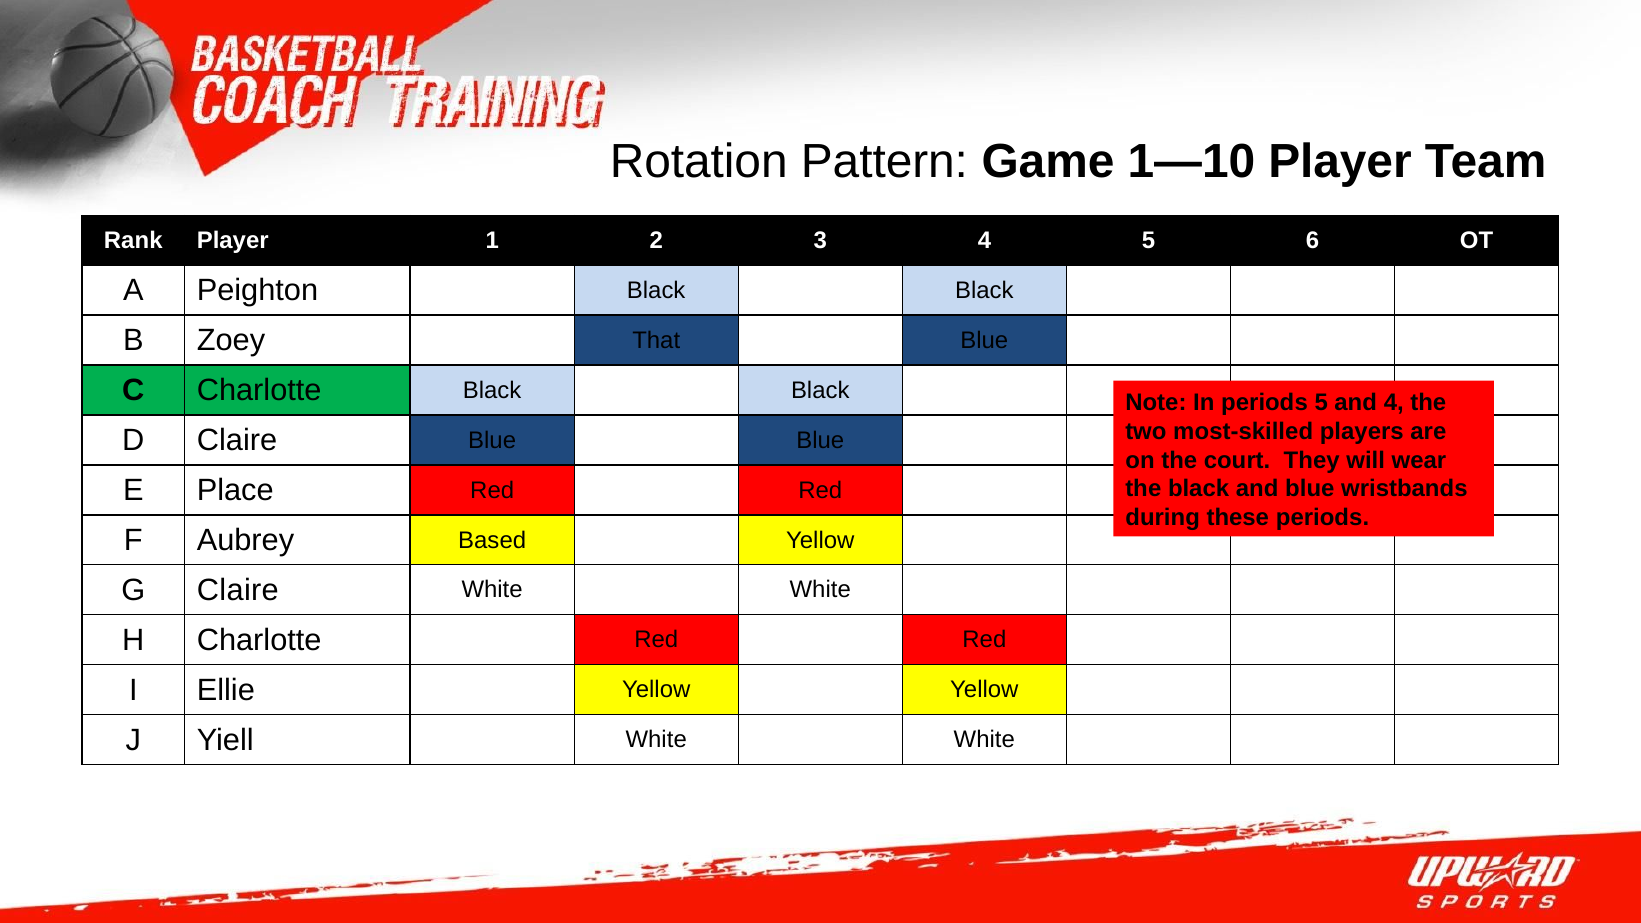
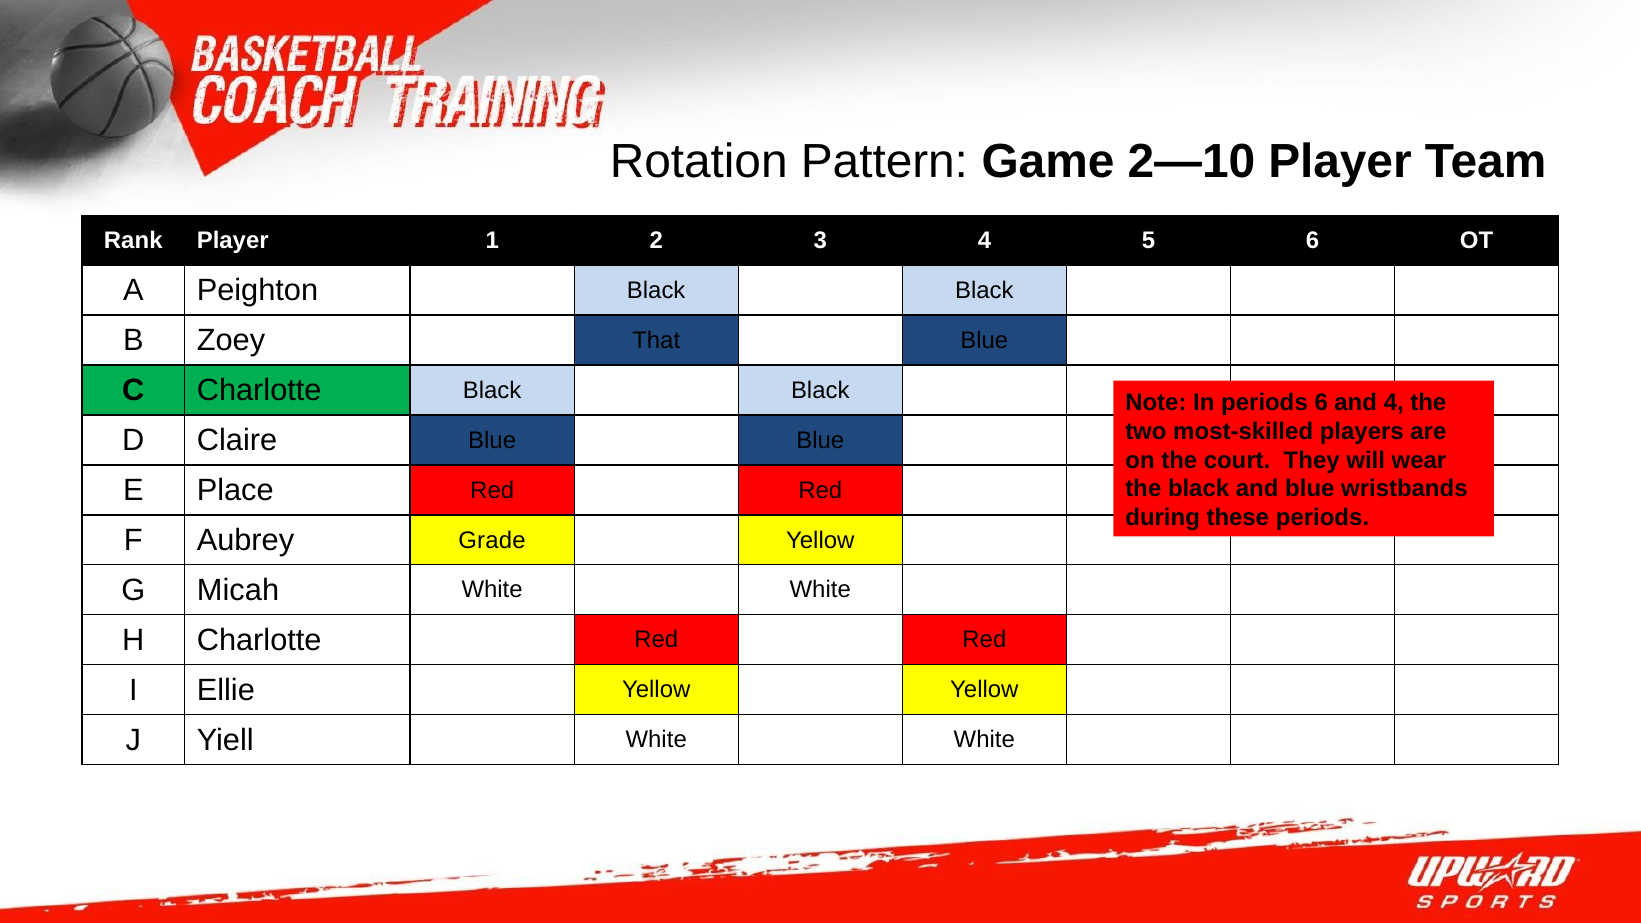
1—10: 1—10 -> 2—10 (1191, 162)
periods 5: 5 -> 6 (1321, 403)
Based: Based -> Grade (492, 540)
G Claire: Claire -> Micah (238, 590)
